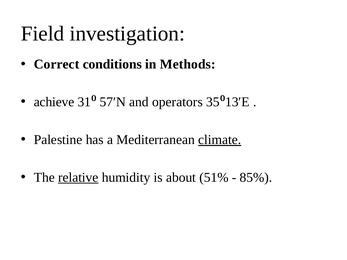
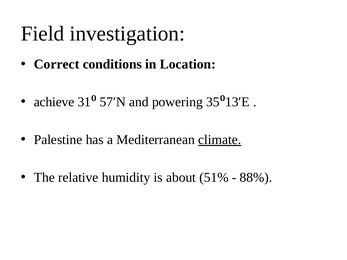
Methods: Methods -> Location (188, 64)
operators: operators -> powering (177, 102)
relative underline: present -> none (78, 178)
85%: 85% -> 88% (256, 178)
